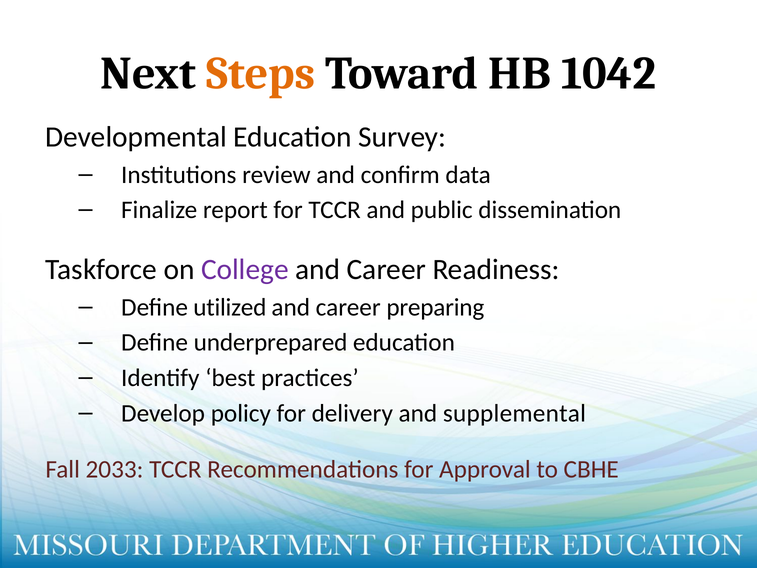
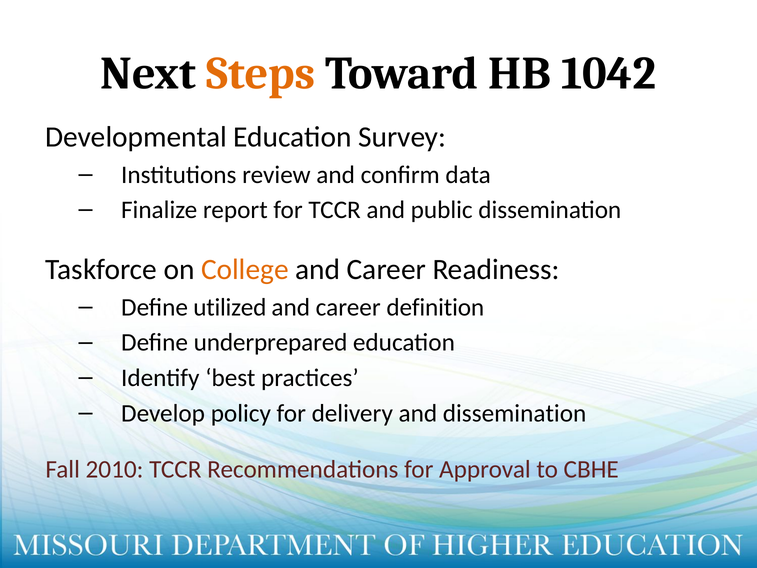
College colour: purple -> orange (245, 270)
preparing: preparing -> definition (435, 307)
and supplemental: supplemental -> dissemination (515, 413)
2033: 2033 -> 2010 (115, 469)
